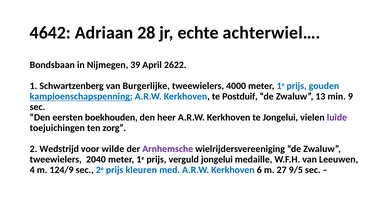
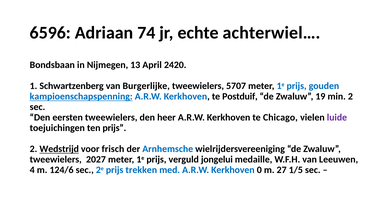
4642: 4642 -> 6596 (50, 33)
28: 28 -> 74 (146, 33)
39: 39 -> 13 (135, 65)
2622: 2622 -> 2420 (175, 65)
4000: 4000 -> 5707 (236, 86)
13: 13 -> 19 (320, 97)
min 9: 9 -> 2 (350, 97)
eersten boekhouden: boekhouden -> tweewielers (111, 118)
te Jongelui: Jongelui -> Chicago (280, 118)
ten zorg: zorg -> prijs (114, 128)
Wedstrijd underline: none -> present (59, 149)
wilde: wilde -> frisch (113, 149)
Arnhemsche colour: purple -> blue (168, 149)
2040: 2040 -> 2027 (96, 160)
124/9: 124/9 -> 124/6 (62, 170)
kleuren: kleuren -> trekken (141, 170)
6: 6 -> 0 (259, 170)
9/5: 9/5 -> 1/5 (296, 170)
